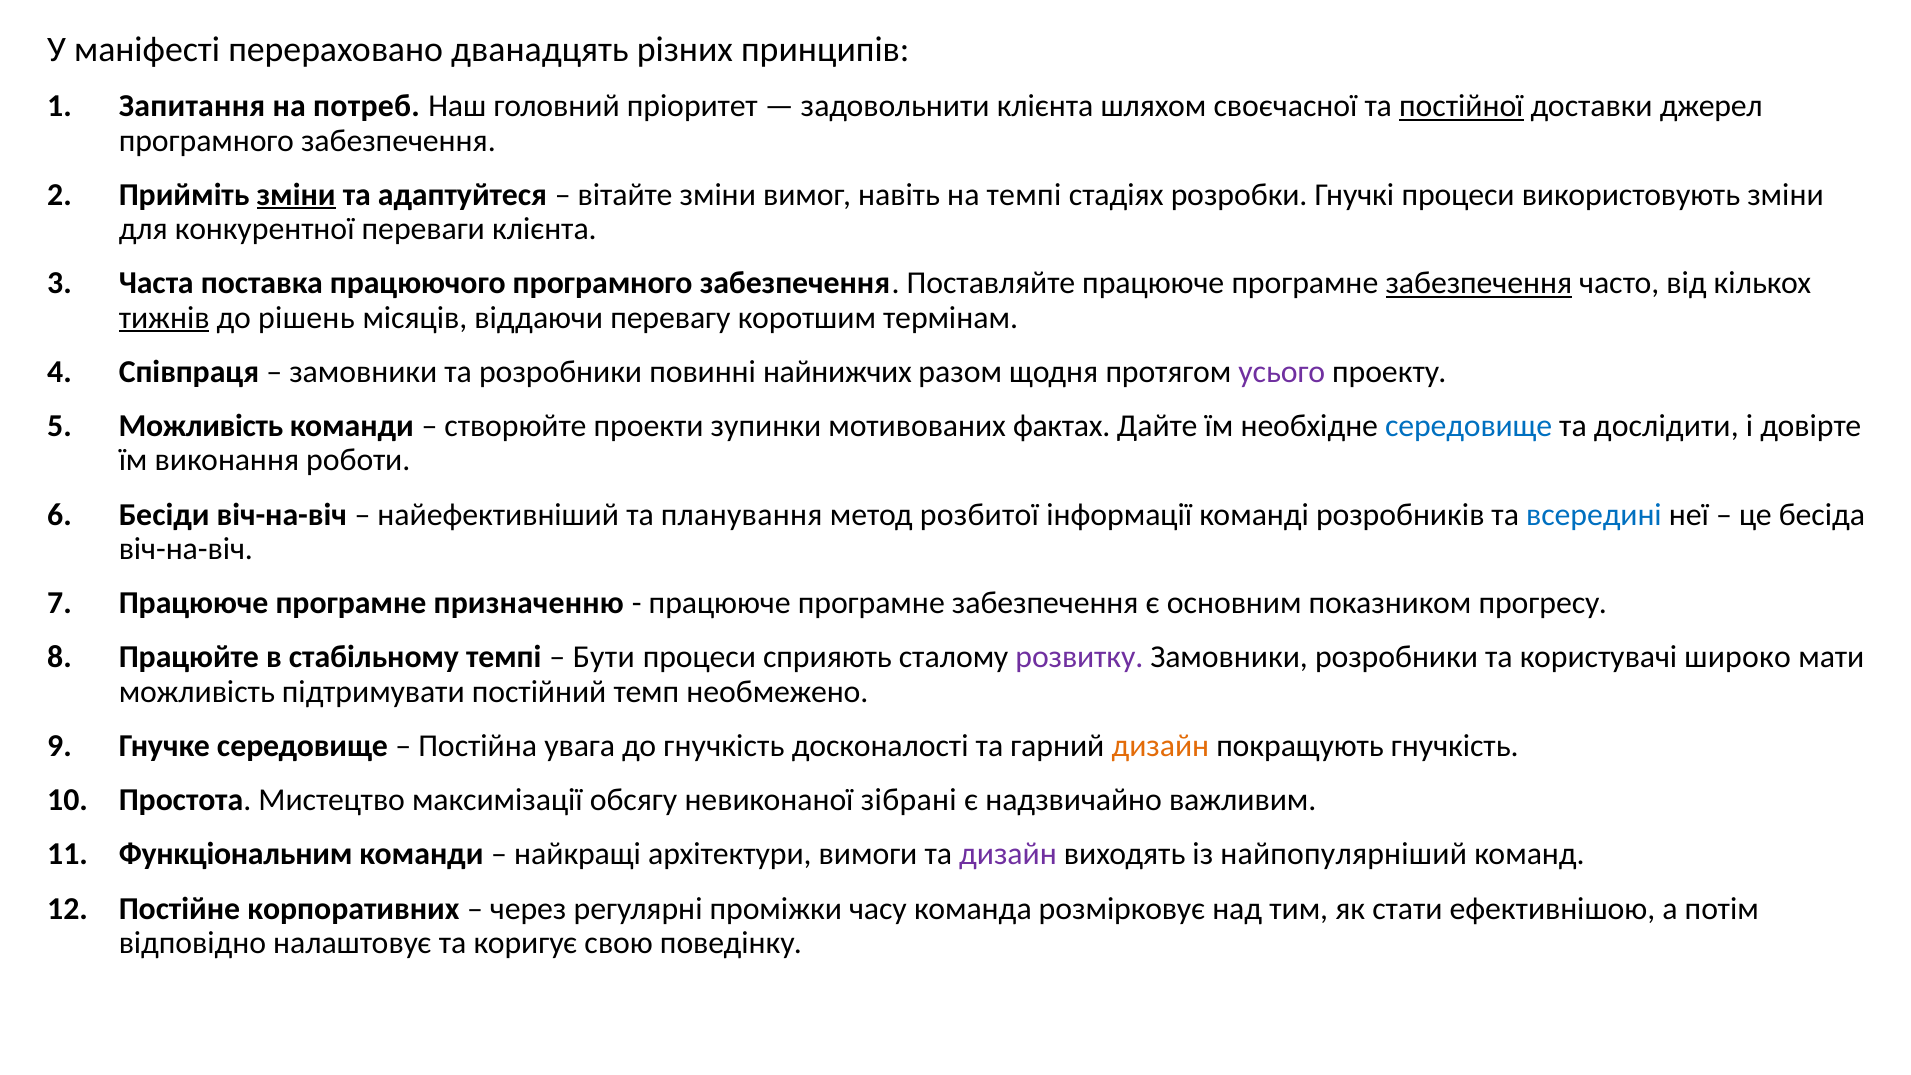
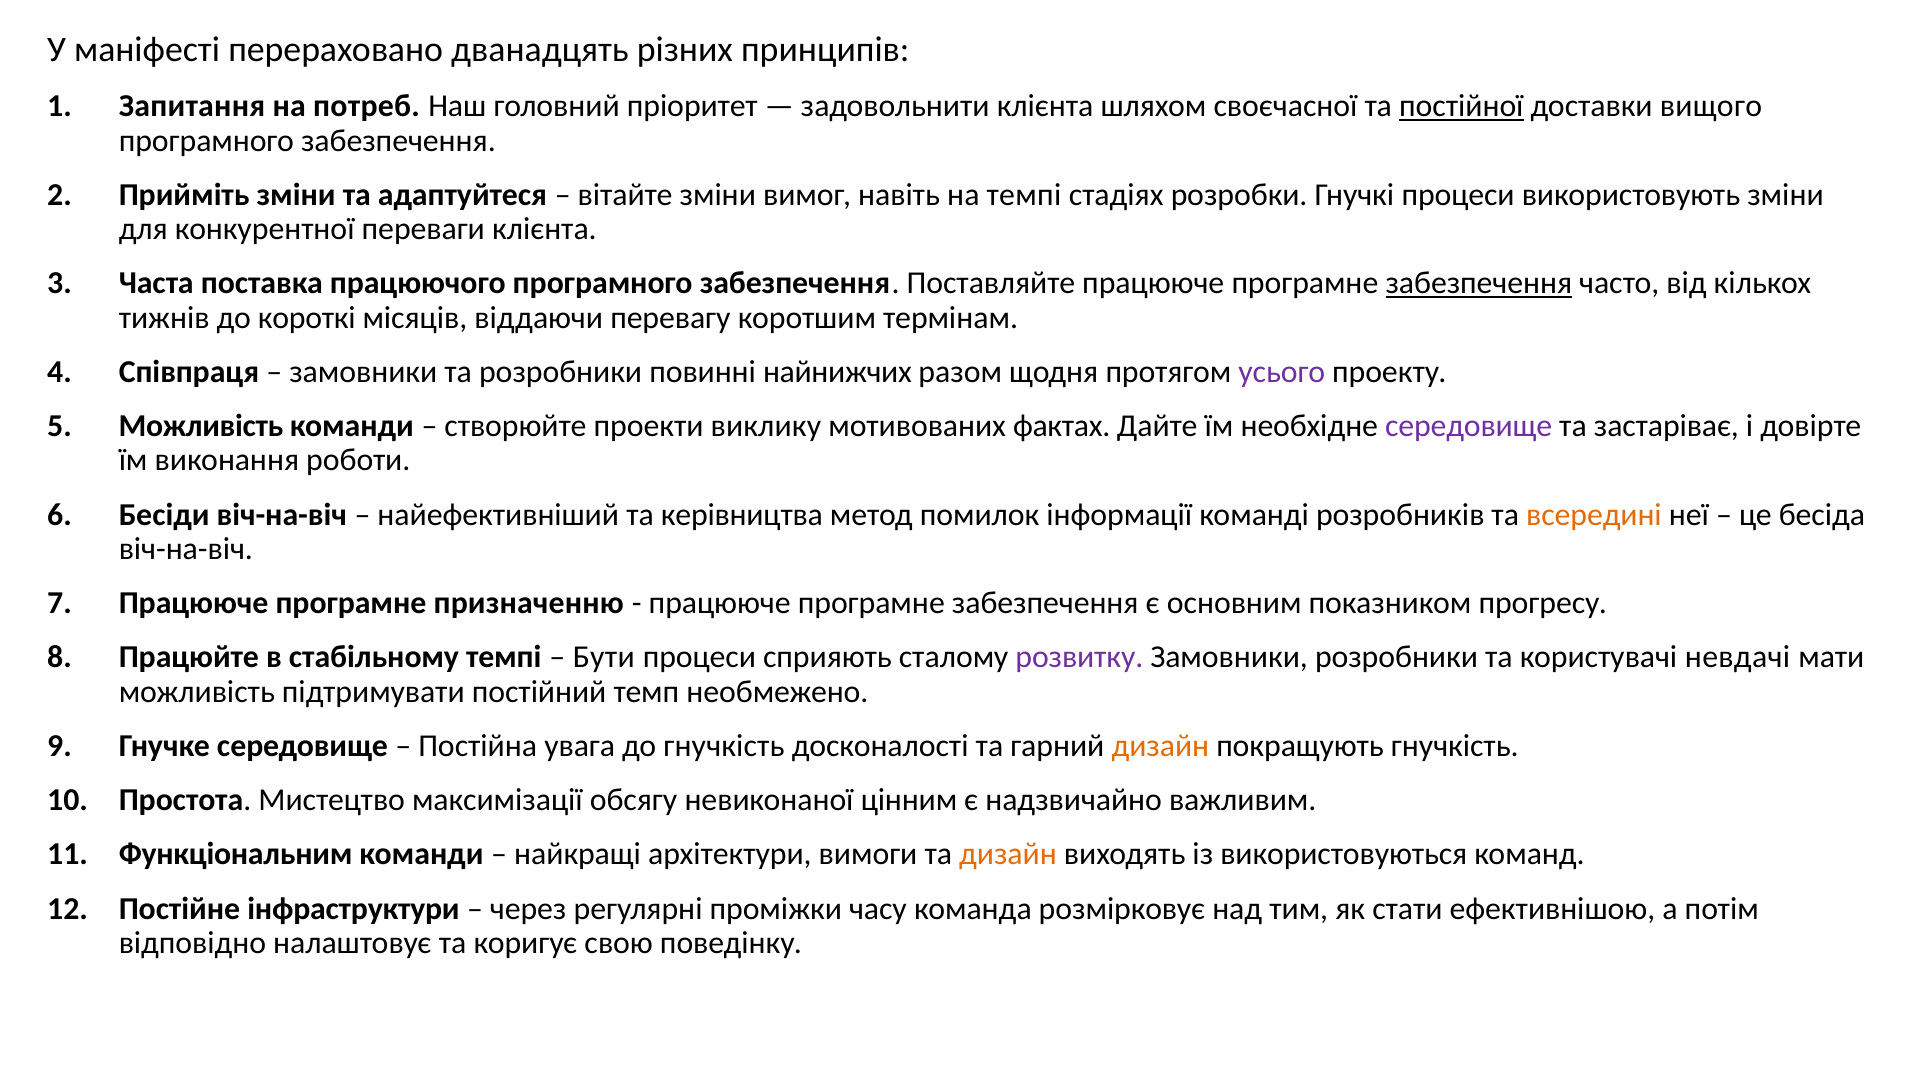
джерел: джерел -> вищого (1711, 106)
зміни underline: present -> none (296, 195)
тижнів underline: present -> none (164, 318)
рішень: рішень -> короткі (307, 318)
зупинки: зупинки -> виклику (766, 426)
середовище colour: blue -> purple (1469, 426)
дослідити: дослідити -> застаріває (1666, 426)
планування: планування -> керівництва (742, 515)
розбитої: розбитої -> помилок (980, 515)
всередині colour: blue -> orange (1594, 515)
широко: широко -> невдачі (1738, 657)
зібрані: зібрані -> цінним (909, 800)
дизайн colour: purple -> orange (1008, 854)
найпопулярніший: найпопулярніший -> використовуються (1344, 854)
корпоративних: корпоративних -> інфраструктури (354, 909)
